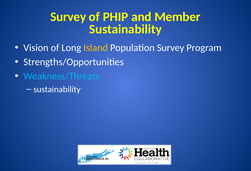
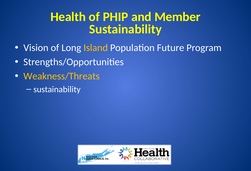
Survey: Survey -> Health (68, 17)
Population Survey: Survey -> Future (171, 48)
Weakness/Threats colour: light blue -> yellow (62, 76)
